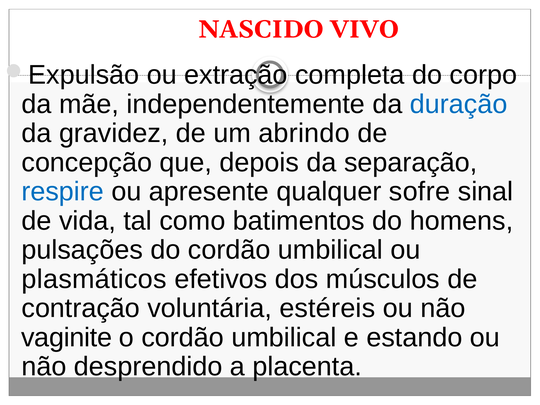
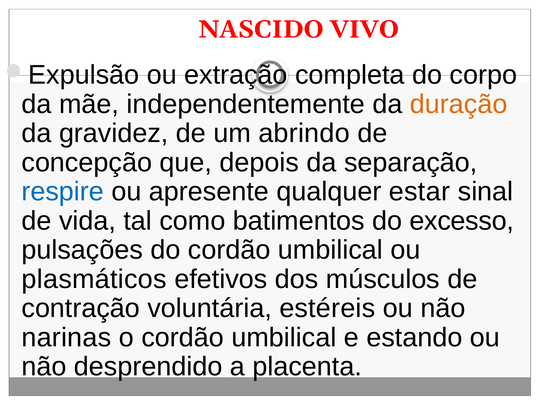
duração colour: blue -> orange (459, 104)
sofre: sofre -> estar (419, 192)
homens: homens -> excesso (462, 221)
vaginite: vaginite -> narinas (66, 337)
